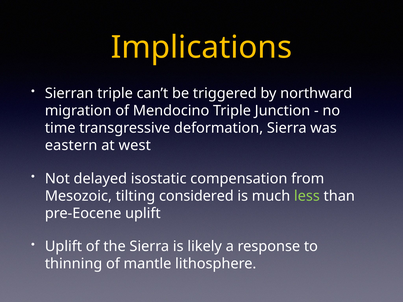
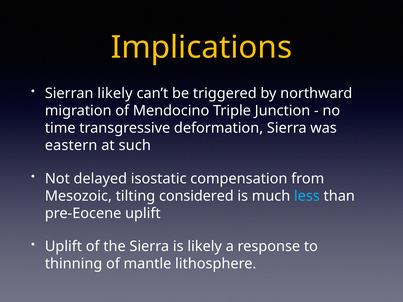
Sierran triple: triple -> likely (115, 93)
west: west -> such (135, 146)
less colour: light green -> light blue (307, 196)
